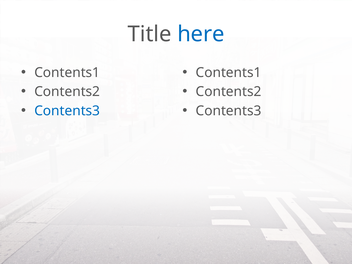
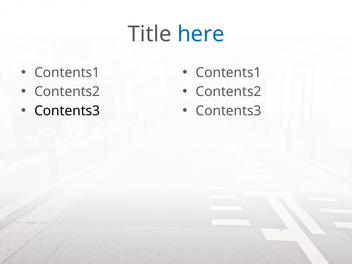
Contents3 colour: blue -> black (67, 111)
